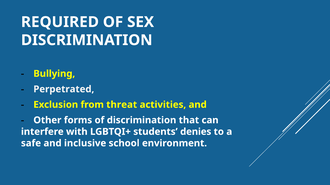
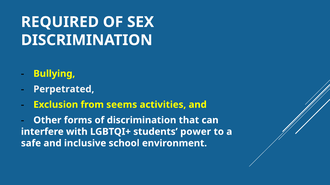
threat: threat -> seems (122, 105)
denies: denies -> power (196, 132)
